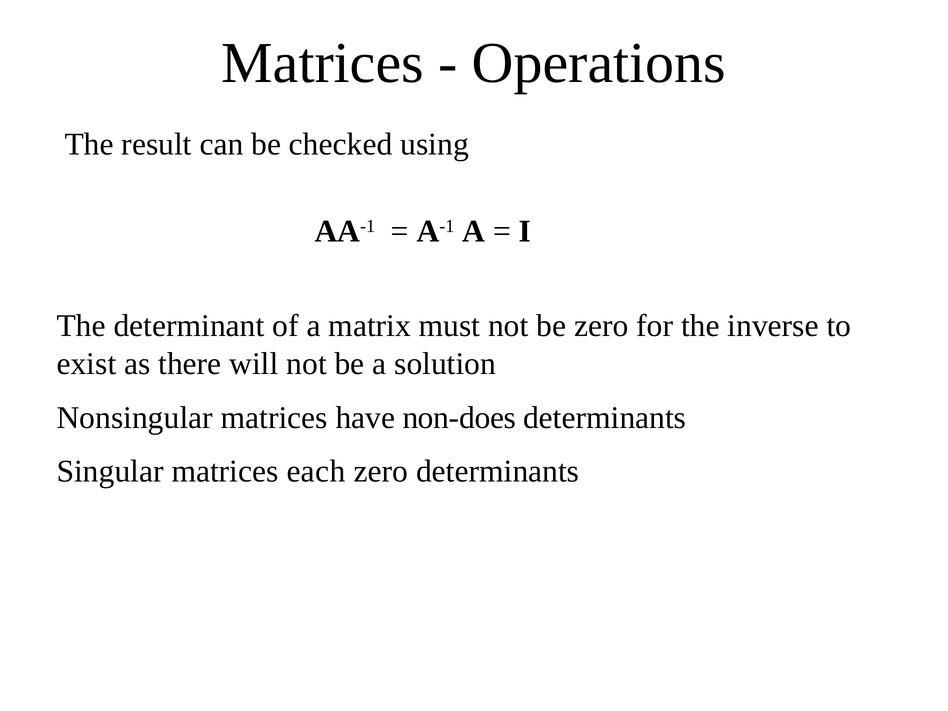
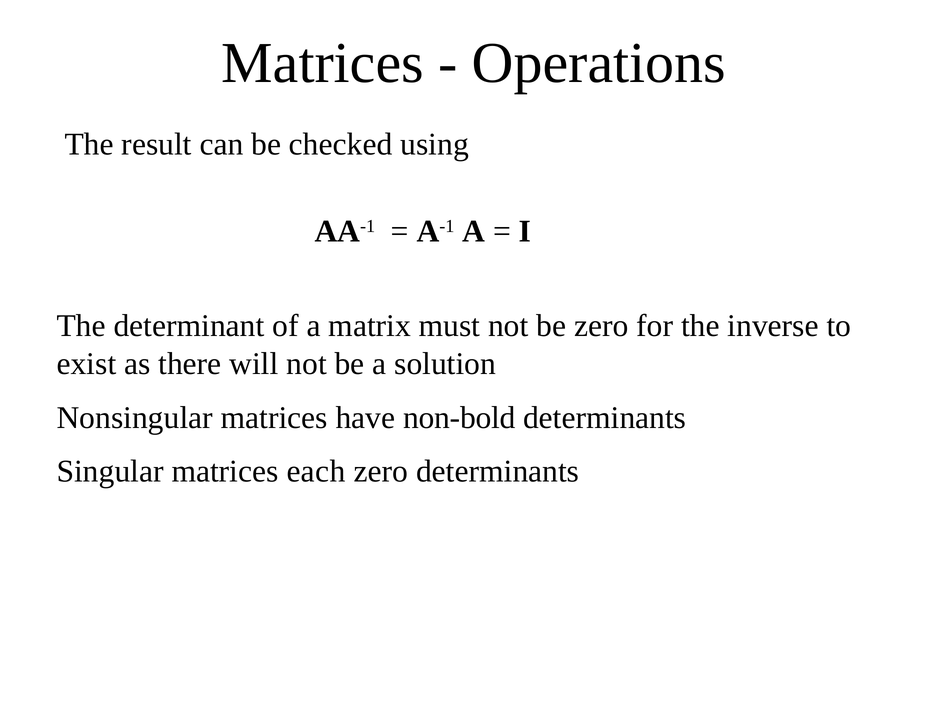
non-does: non-does -> non-bold (459, 418)
